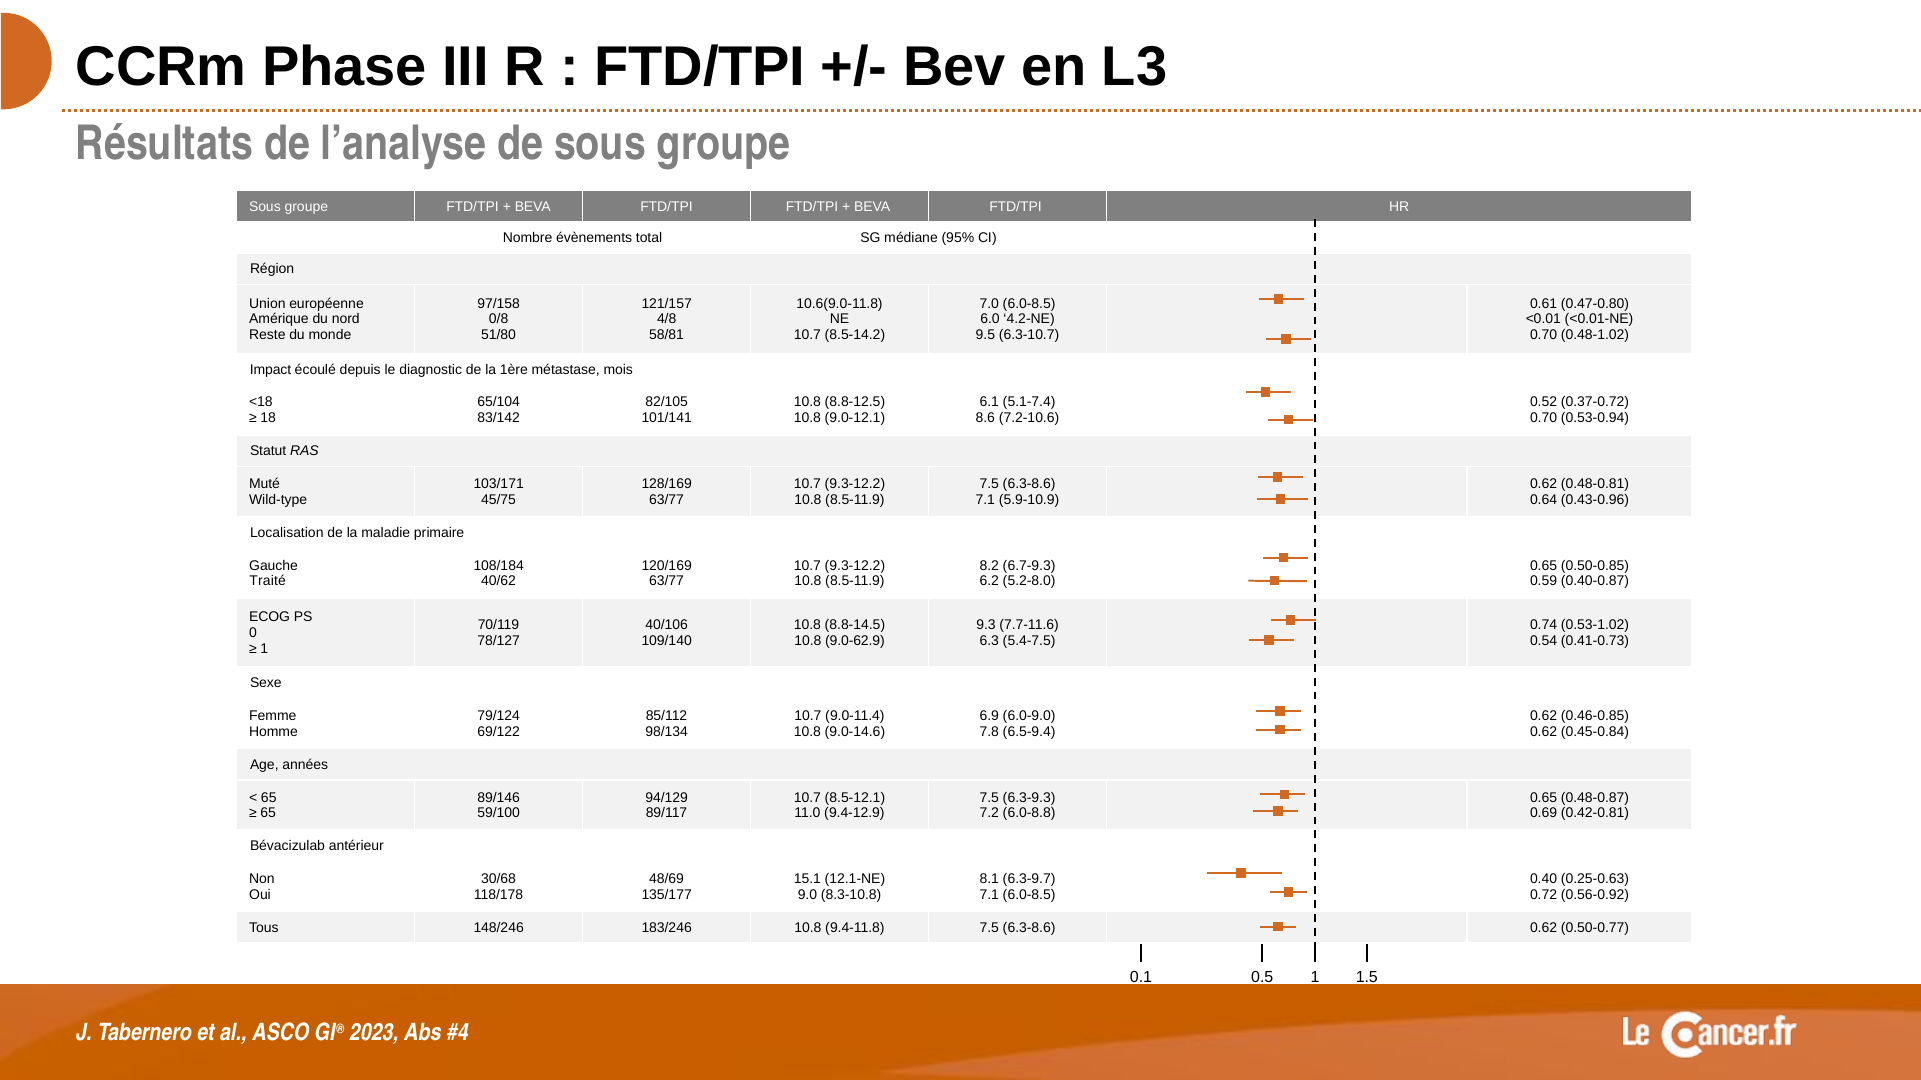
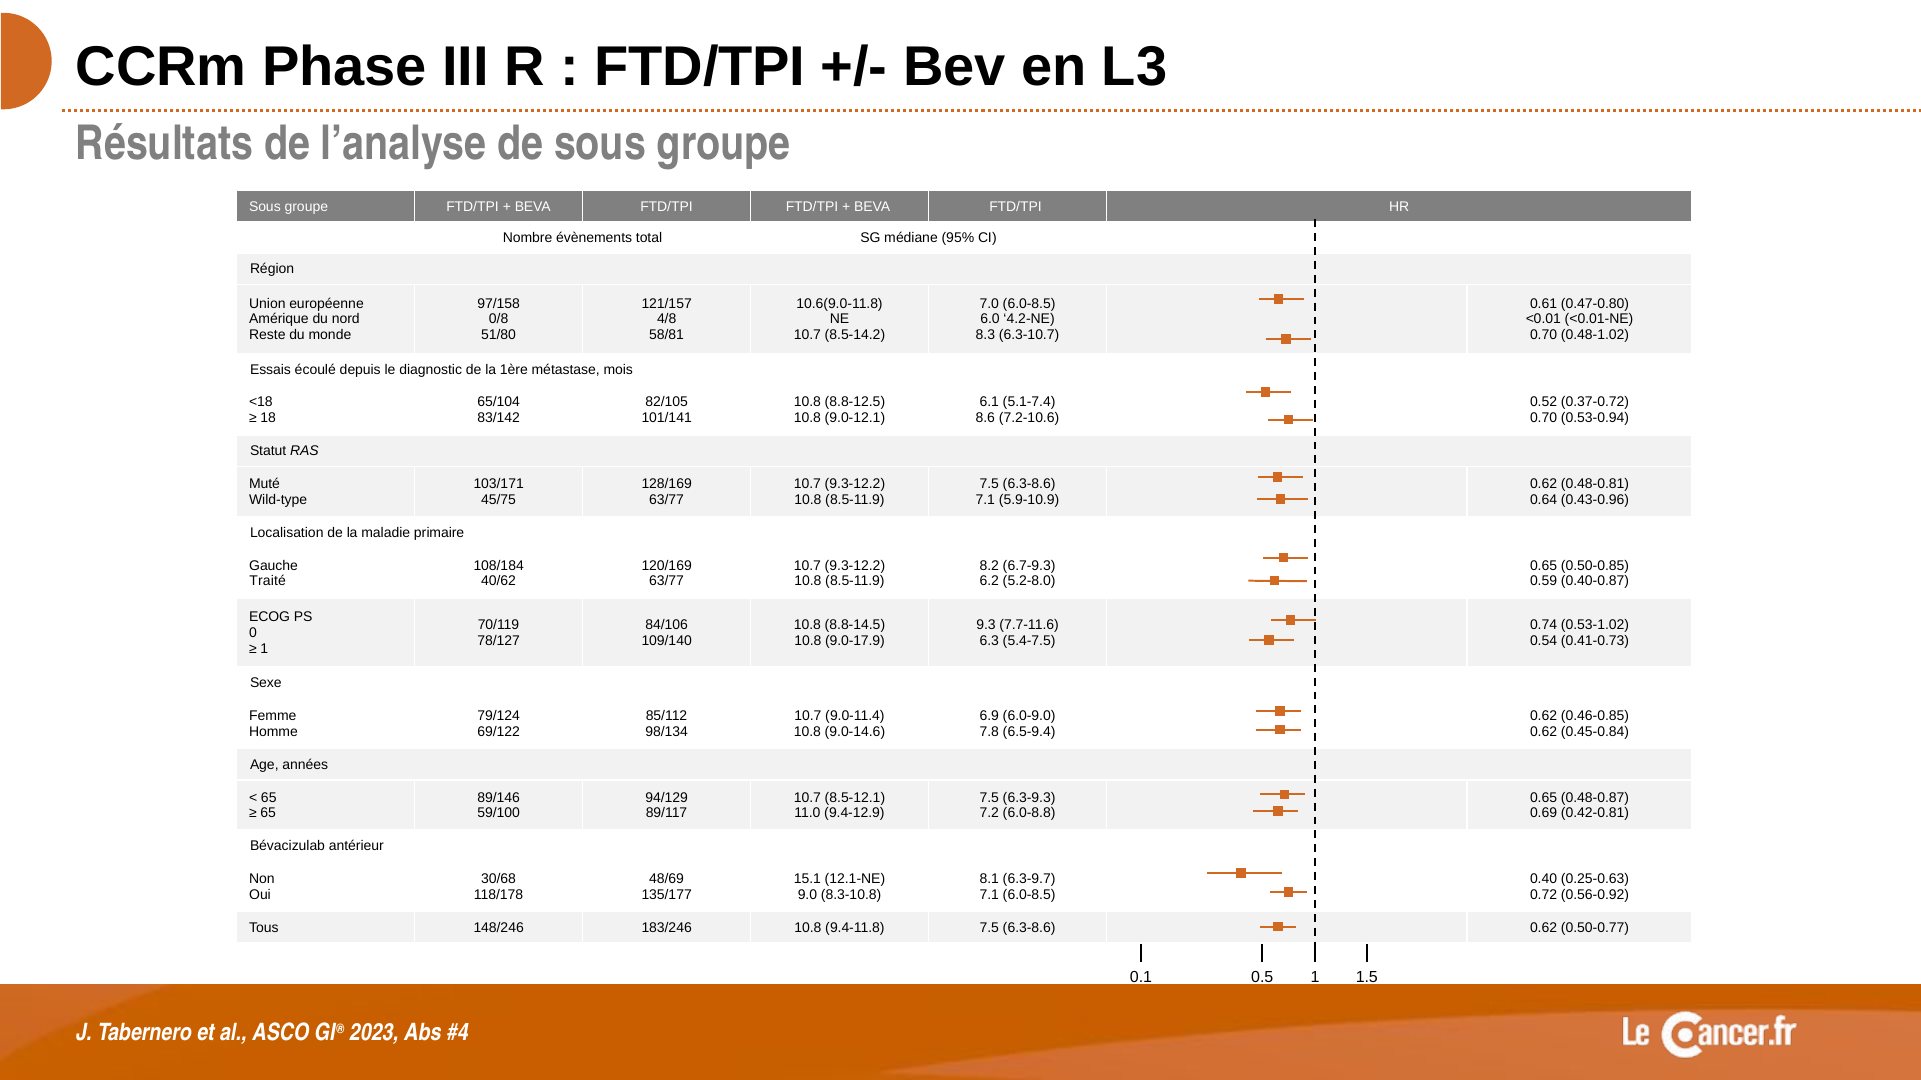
9.5: 9.5 -> 8.3 (985, 335)
Impact: Impact -> Essais (271, 370)
40/106: 40/106 -> 84/106 (667, 625)
9.0-62.9: 9.0-62.9 -> 9.0-17.9 (855, 641)
